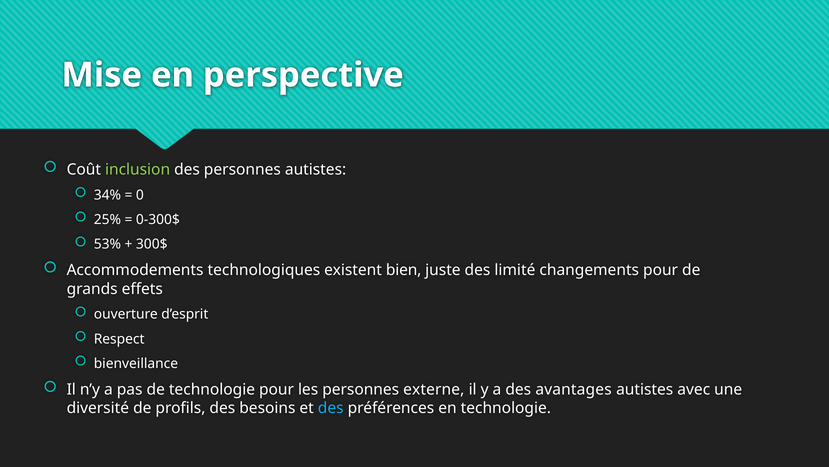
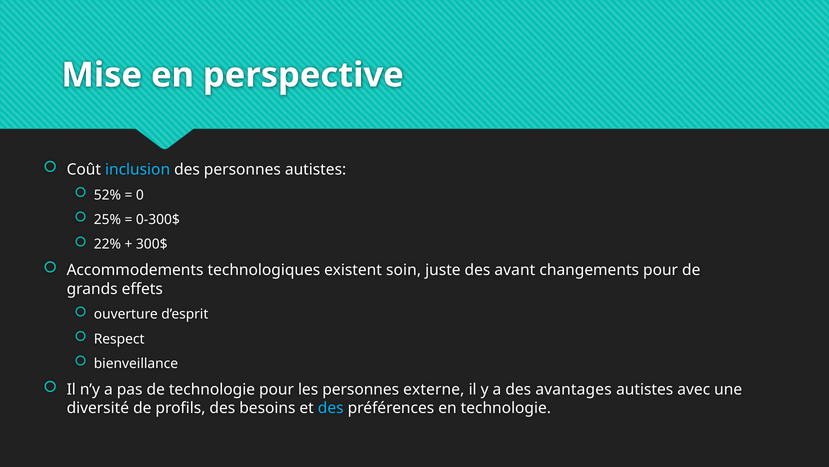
inclusion colour: light green -> light blue (138, 169)
34%: 34% -> 52% (107, 195)
53%: 53% -> 22% (107, 244)
bien: bien -> soin (404, 270)
limité: limité -> avant (515, 270)
